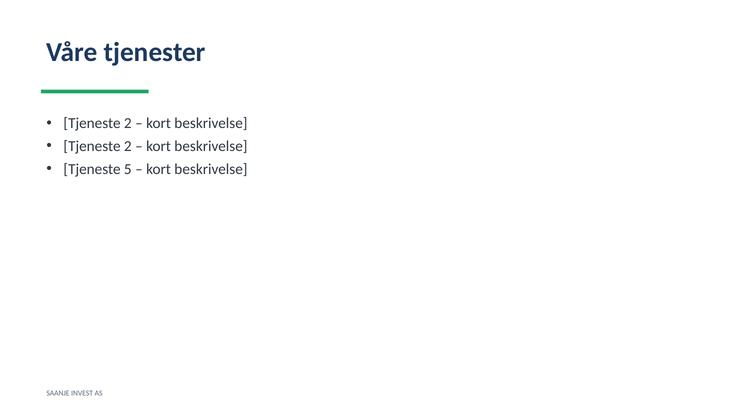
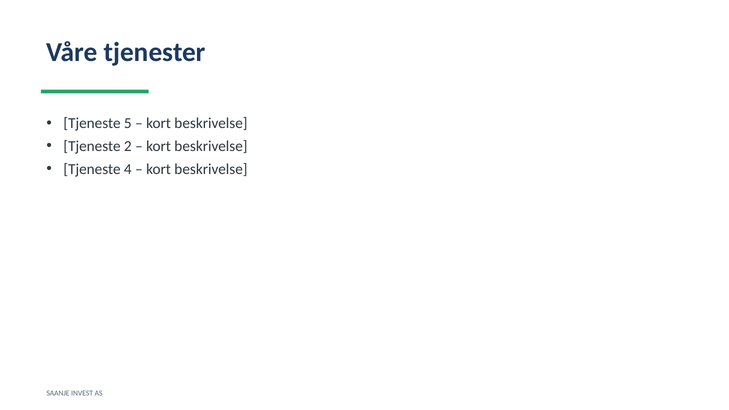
2: 2 -> 5 (128, 123)
5: 5 -> 4 (128, 169)
